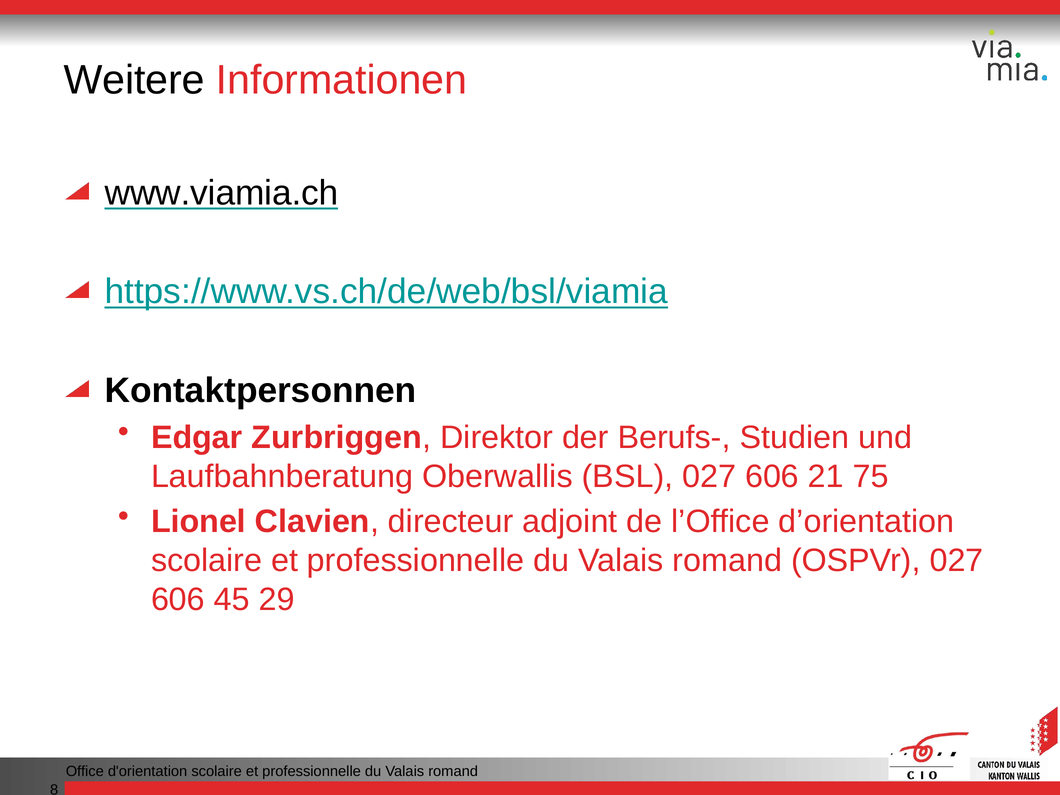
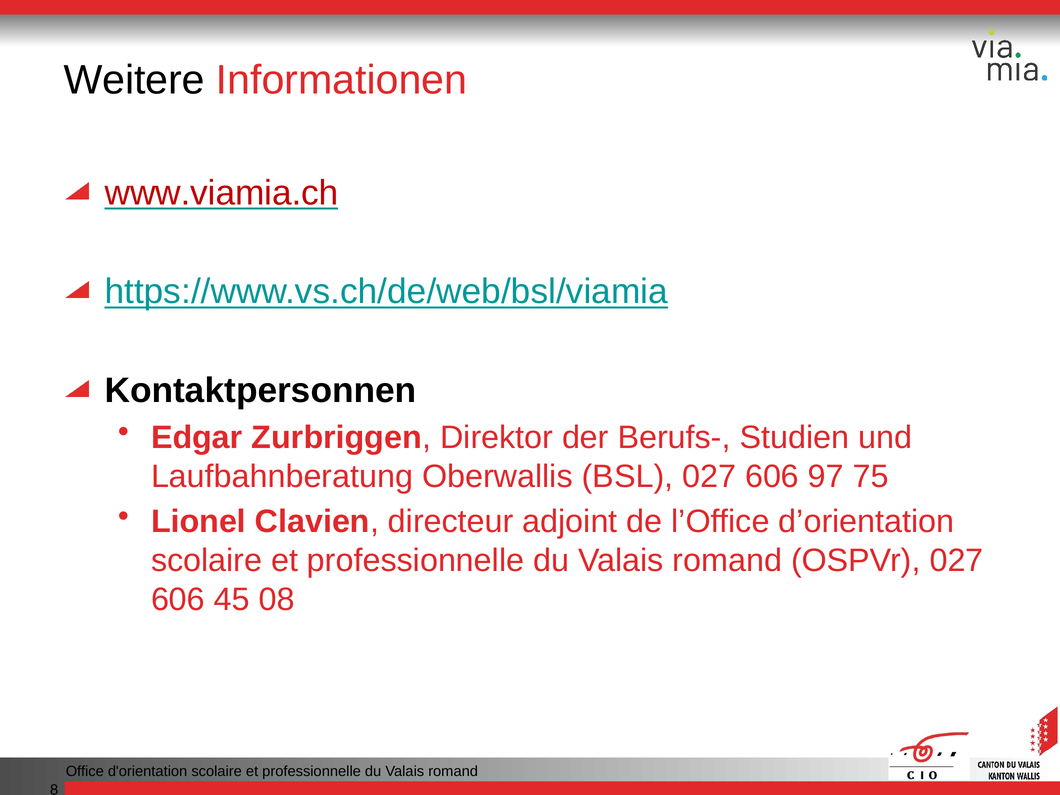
www.viamia.ch colour: black -> red (221, 193)
21: 21 -> 97 (826, 476)
29: 29 -> 08 (277, 599)
